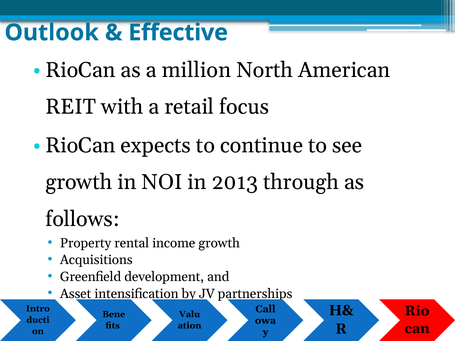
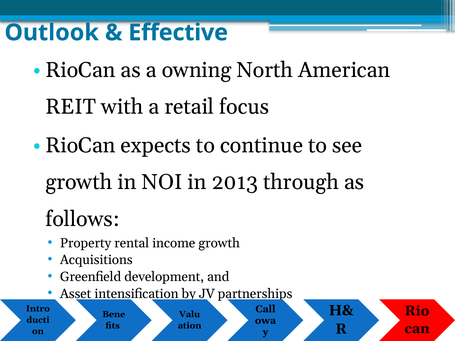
million: million -> owning (197, 70)
